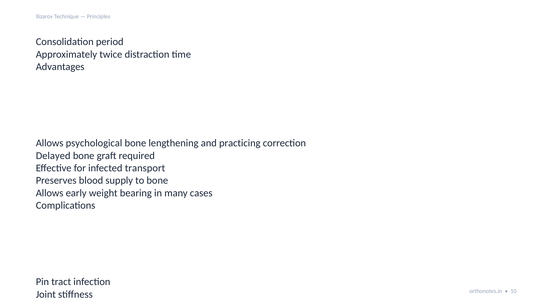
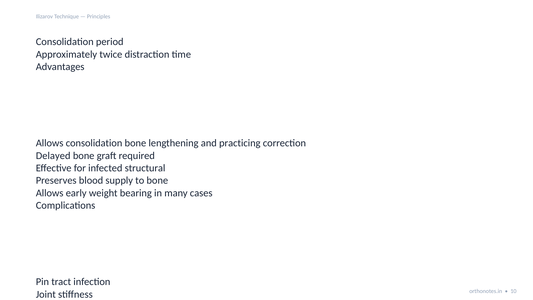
Allows psychological: psychological -> consolidation (94, 143)
transport: transport -> structural (145, 168)
